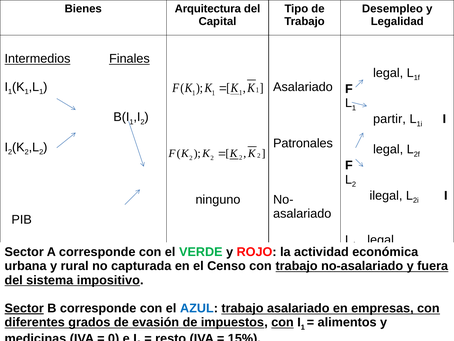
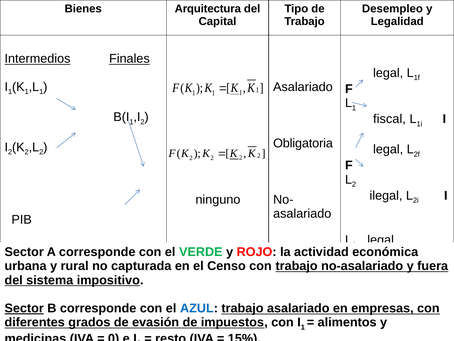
partir: partir -> fiscal (390, 119)
Patronales: Patronales -> Obligatoria (303, 143)
con underline: present -> none (282, 322)
